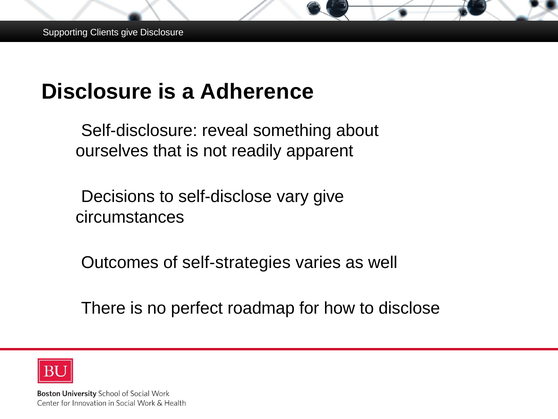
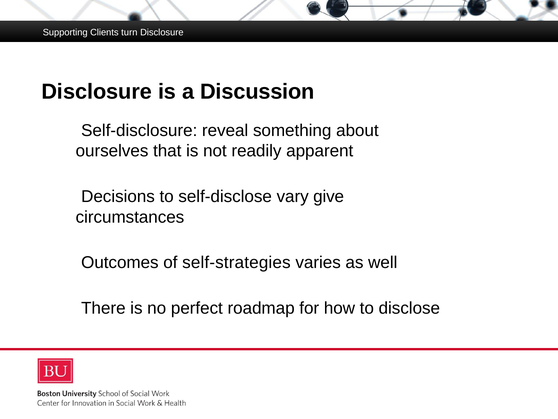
Clients give: give -> turn (129, 32)
Adherence: Adherence -> Discussion (257, 92)
